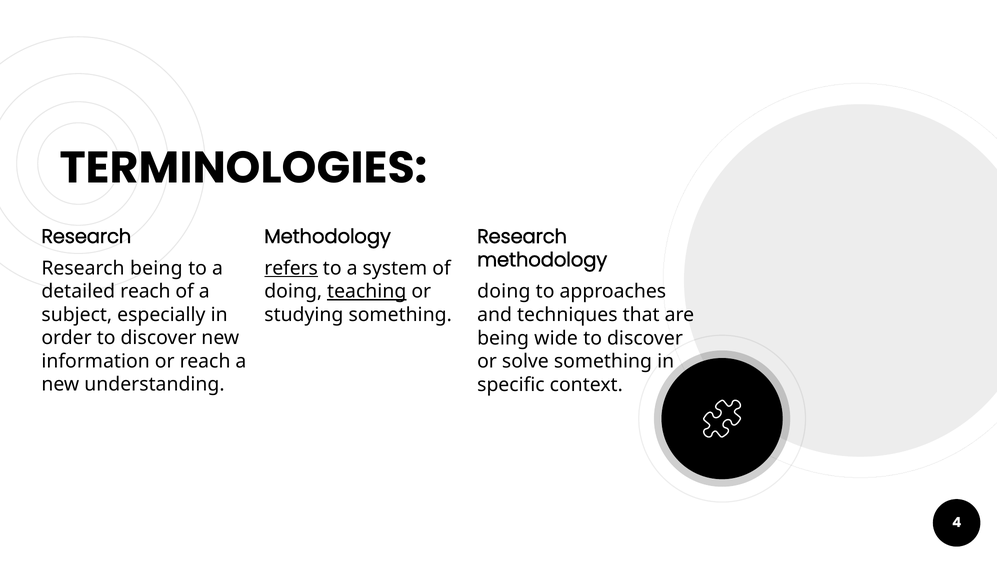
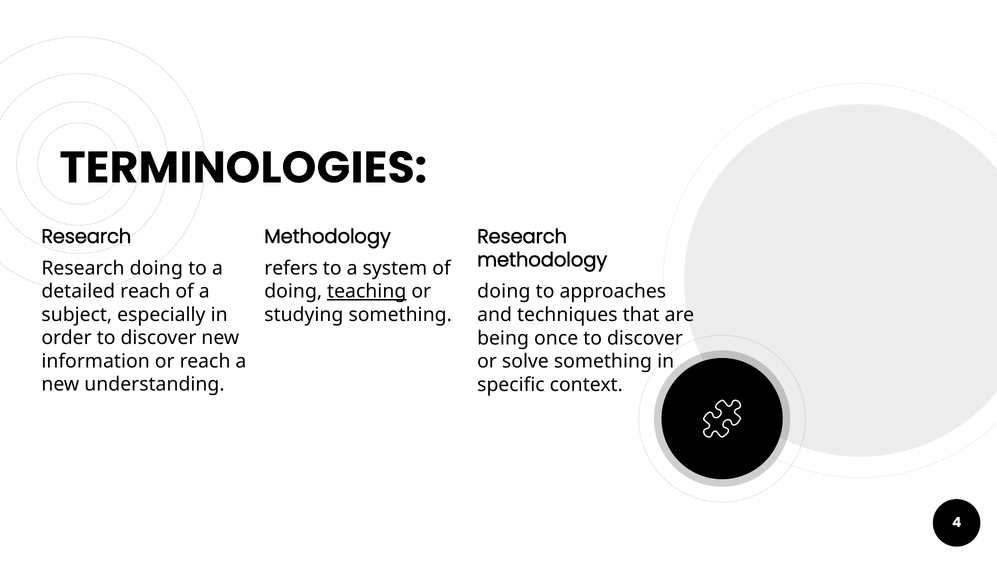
Research being: being -> doing (156, 268)
refers underline: present -> none (291, 268)
wide: wide -> once (556, 338)
